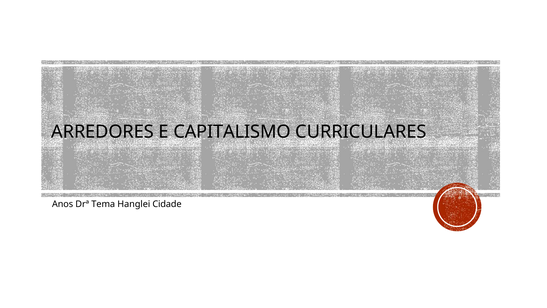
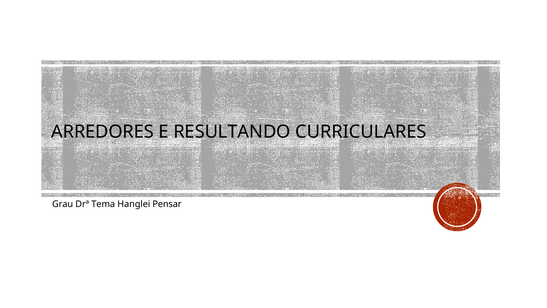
CAPITALISMO: CAPITALISMO -> RESULTANDO (232, 132)
Anos: Anos -> Grau (63, 204)
Cidade: Cidade -> Pensar (167, 204)
